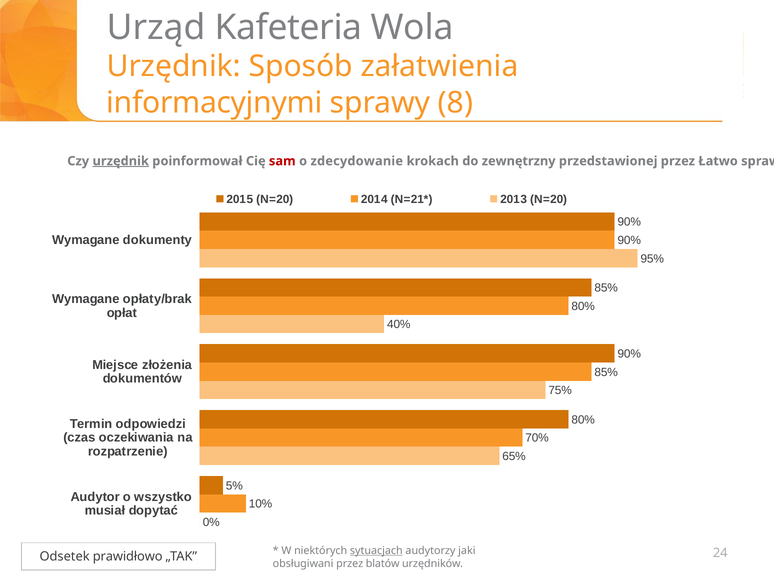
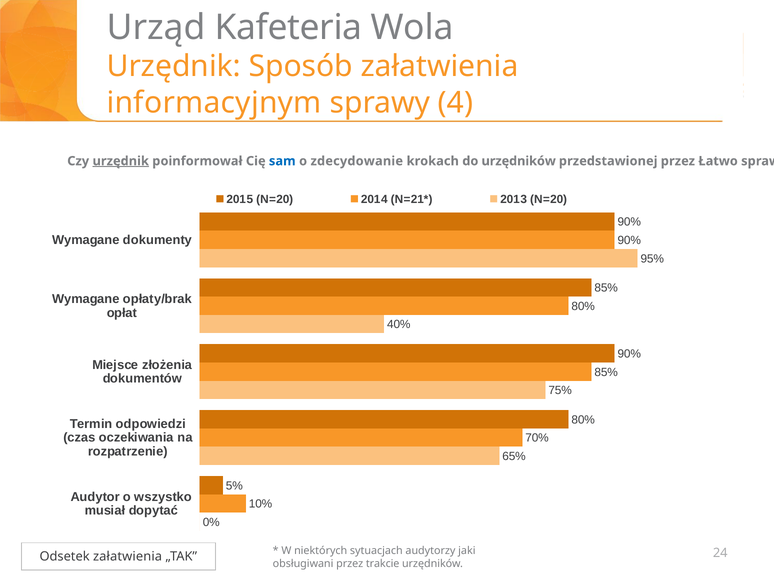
informacyjnymi: informacyjnymi -> informacyjnym (214, 103)
8: 8 -> 4 (456, 103)
sam colour: red -> blue (282, 161)
do zewnętrzny: zewnętrzny -> urzędników (519, 161)
sytuacjach underline: present -> none (376, 551)
Odsetek prawidłowo: prawidłowo -> załatwienia (128, 557)
blatów: blatów -> trakcie (383, 564)
